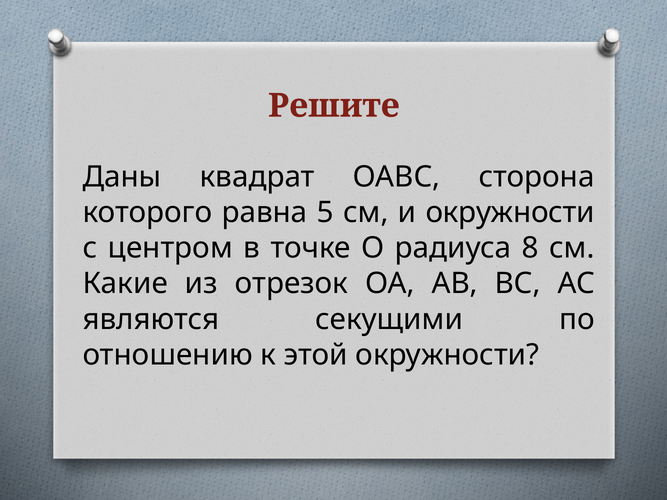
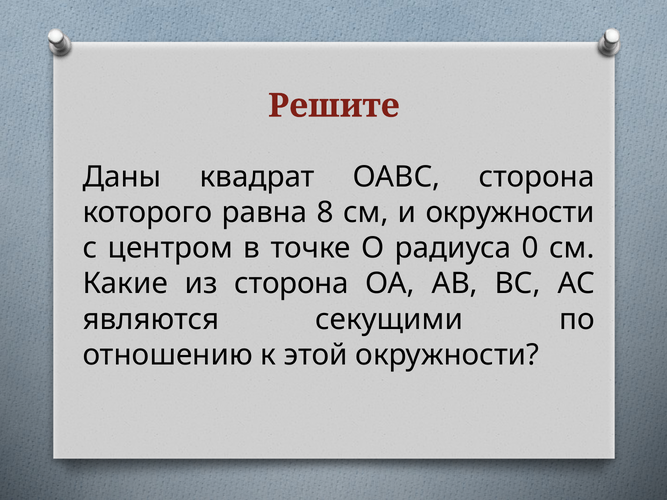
5: 5 -> 8 (325, 213)
8: 8 -> 0 (530, 248)
из отрезок: отрезок -> сторона (292, 284)
